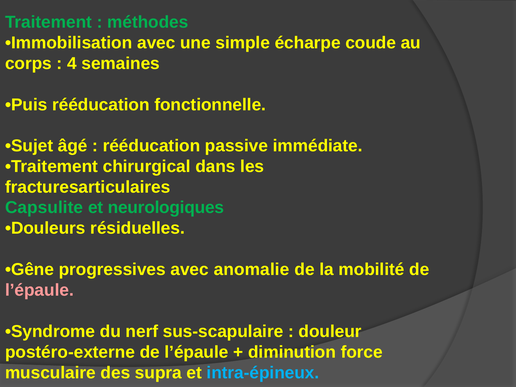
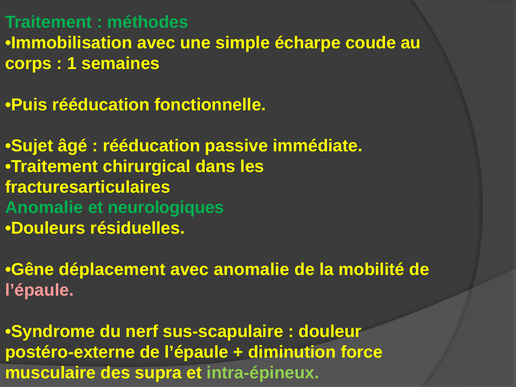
4: 4 -> 1 (72, 63)
Capsulite: Capsulite -> Anomalie (44, 208)
progressives: progressives -> déplacement (112, 269)
intra-épineux colour: light blue -> light green (263, 373)
